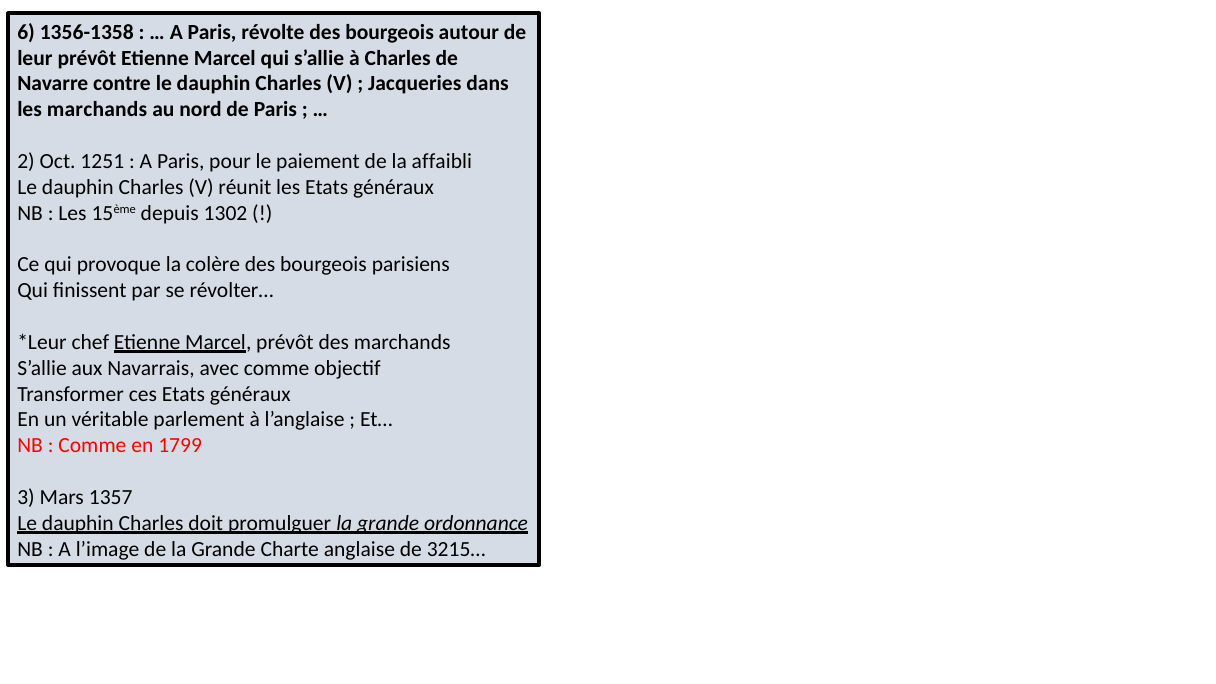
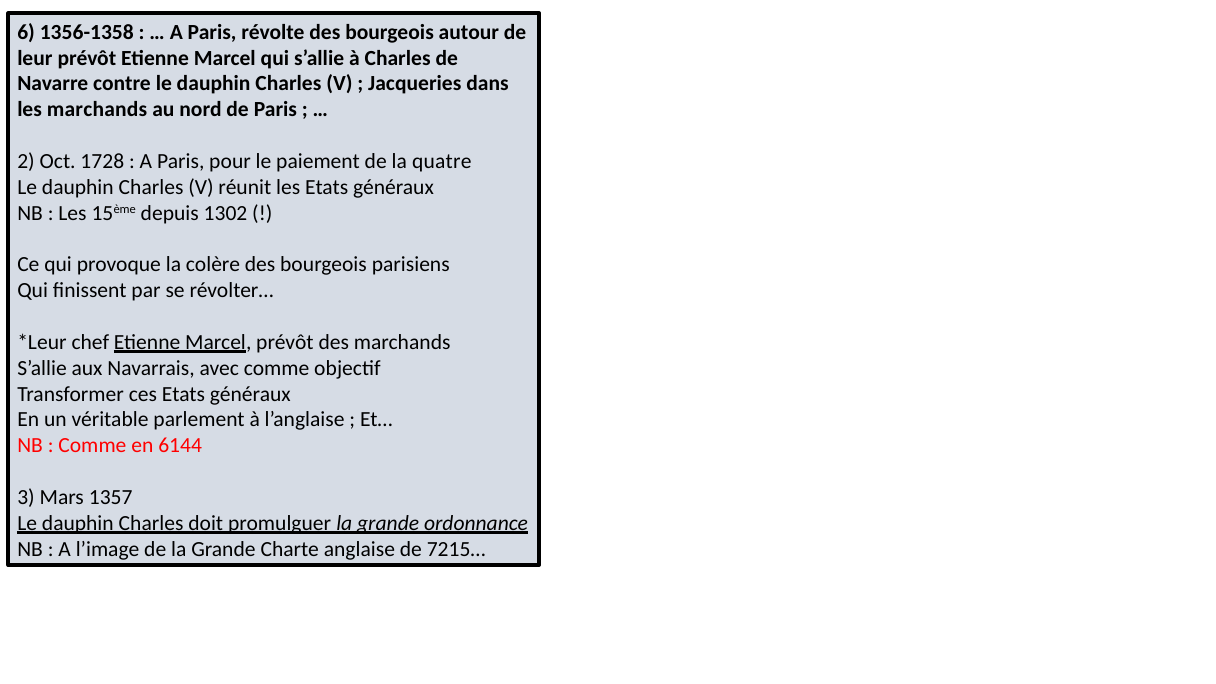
1251: 1251 -> 1728 (102, 161)
affaibli: affaibli -> quatre (442, 161)
1799: 1799 -> 6144 (180, 446)
3215…: 3215… -> 7215… (456, 549)
